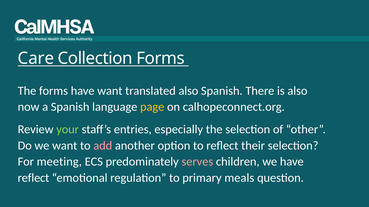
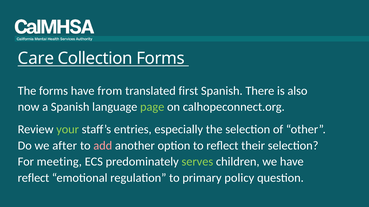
have want: want -> from (110, 91)
translated also: also -> first (188, 91)
page colour: yellow -> light green (152, 107)
we want: want -> after (65, 146)
serves colour: pink -> light green (197, 162)
meals: meals -> policy (239, 178)
